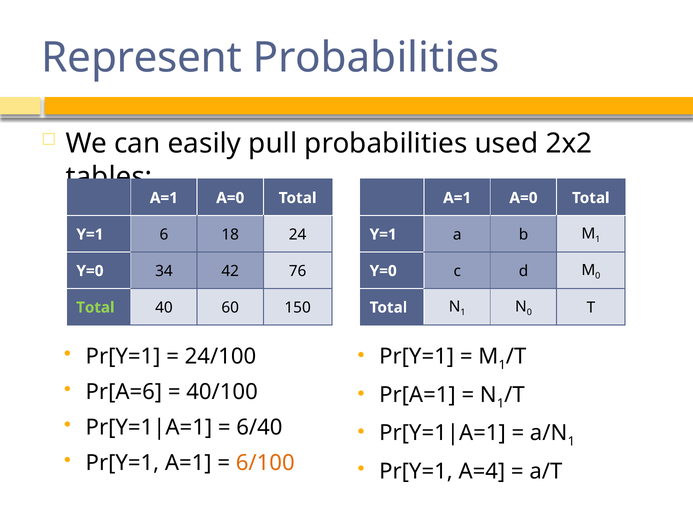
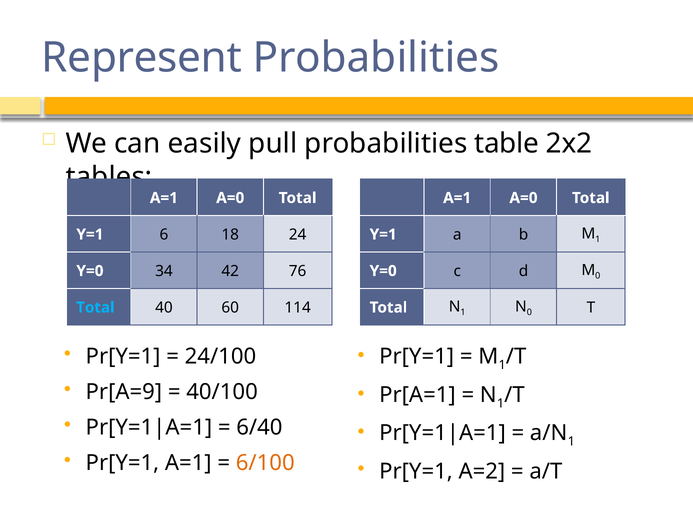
used: used -> table (507, 143)
Total colour: light green -> light blue (95, 307)
150: 150 -> 114 (298, 307)
Pr[A=6: Pr[A=6 -> Pr[A=9 (124, 392)
A=4: A=4 -> A=2 (482, 471)
